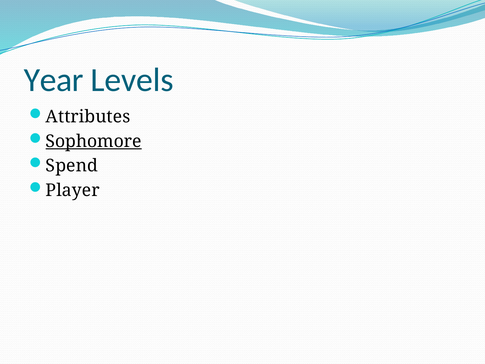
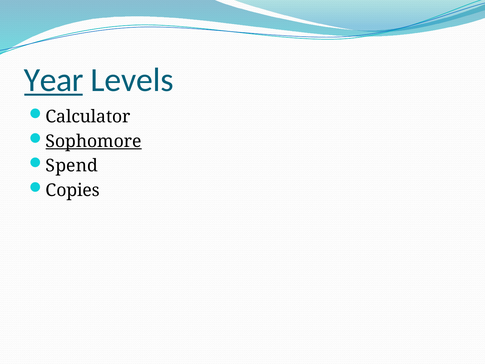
Year underline: none -> present (54, 80)
Attributes: Attributes -> Calculator (88, 117)
Player: Player -> Copies (73, 190)
